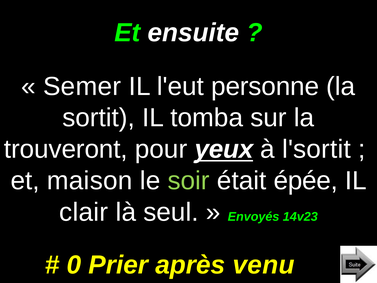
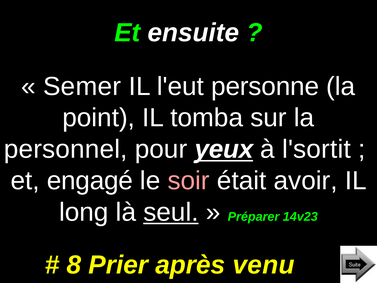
sortit: sortit -> point (99, 118)
trouveront: trouveront -> personnel (66, 149)
maison: maison -> engagé (90, 181)
soir colour: light green -> pink (189, 181)
épée: épée -> avoir (306, 181)
clair: clair -> long (84, 212)
seul underline: none -> present (171, 212)
Envoyés: Envoyés -> Préparer (254, 216)
0: 0 -> 8 (74, 265)
